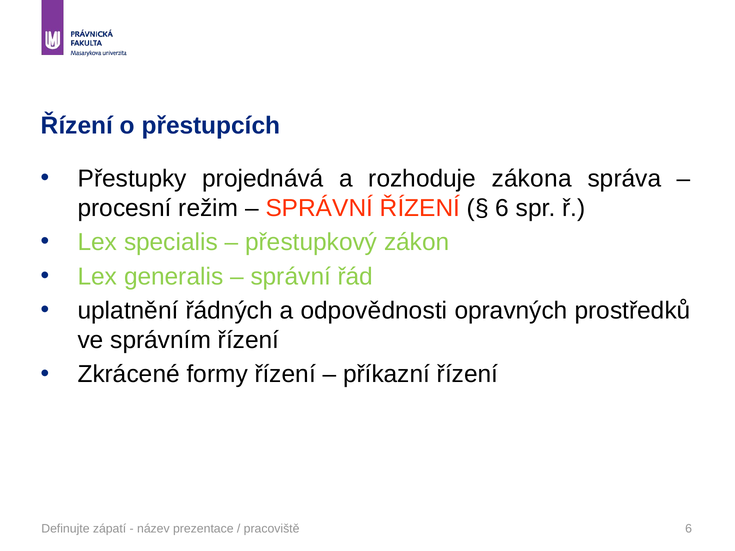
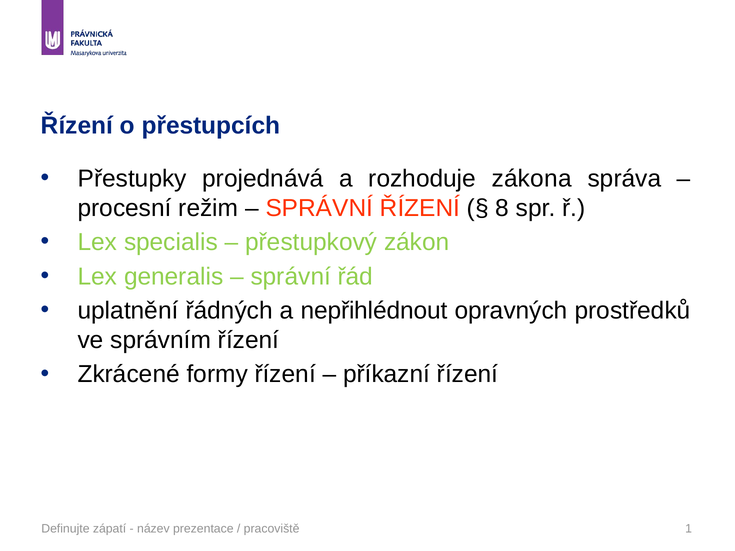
6: 6 -> 8 (502, 208)
odpovědnosti: odpovědnosti -> nepřihlédnout (374, 311)
pracoviště 6: 6 -> 1 (689, 529)
